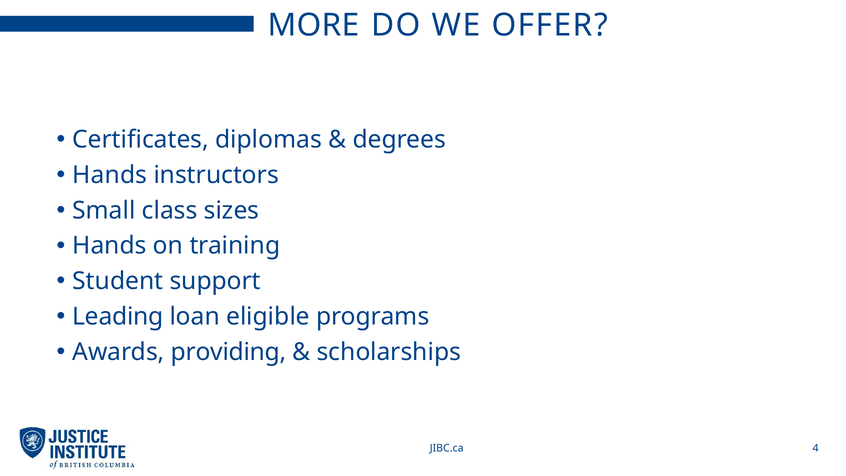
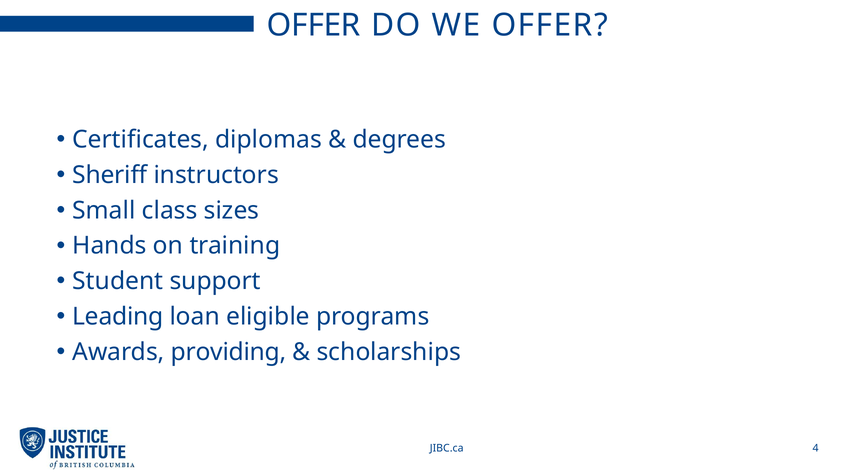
MORE: MORE -> OFFER (314, 25)
Hands: Hands -> Sheriff (110, 175)
